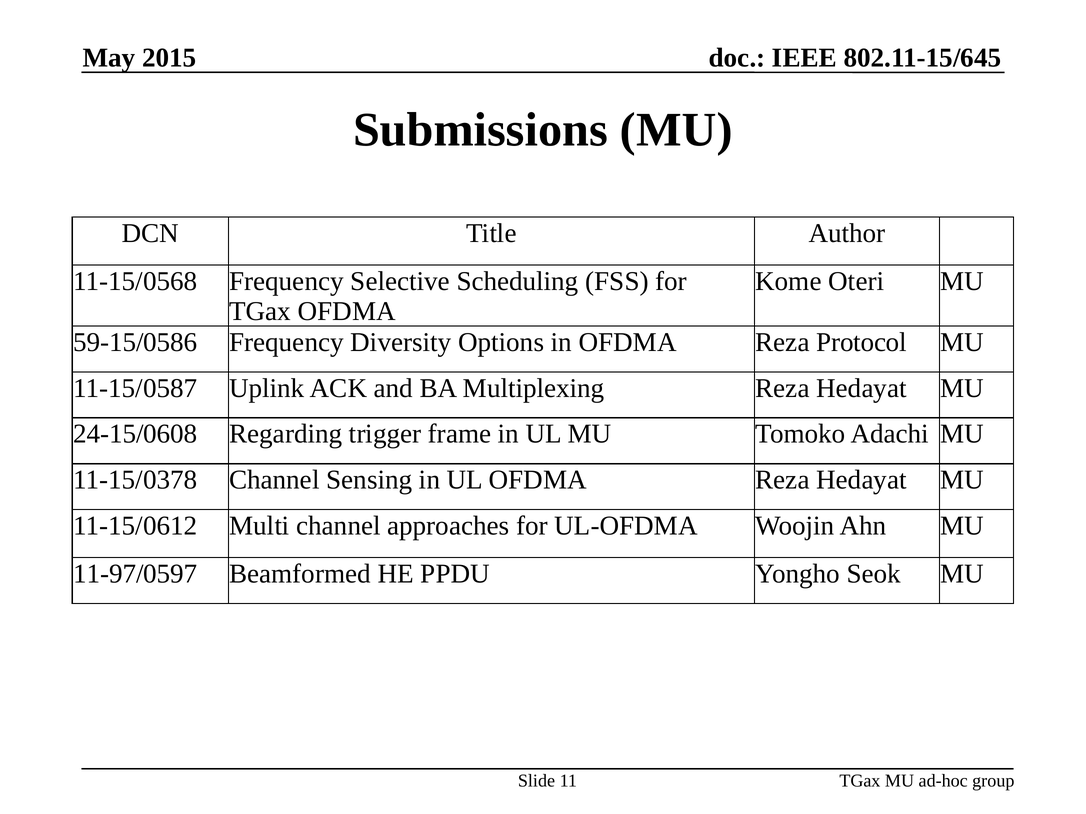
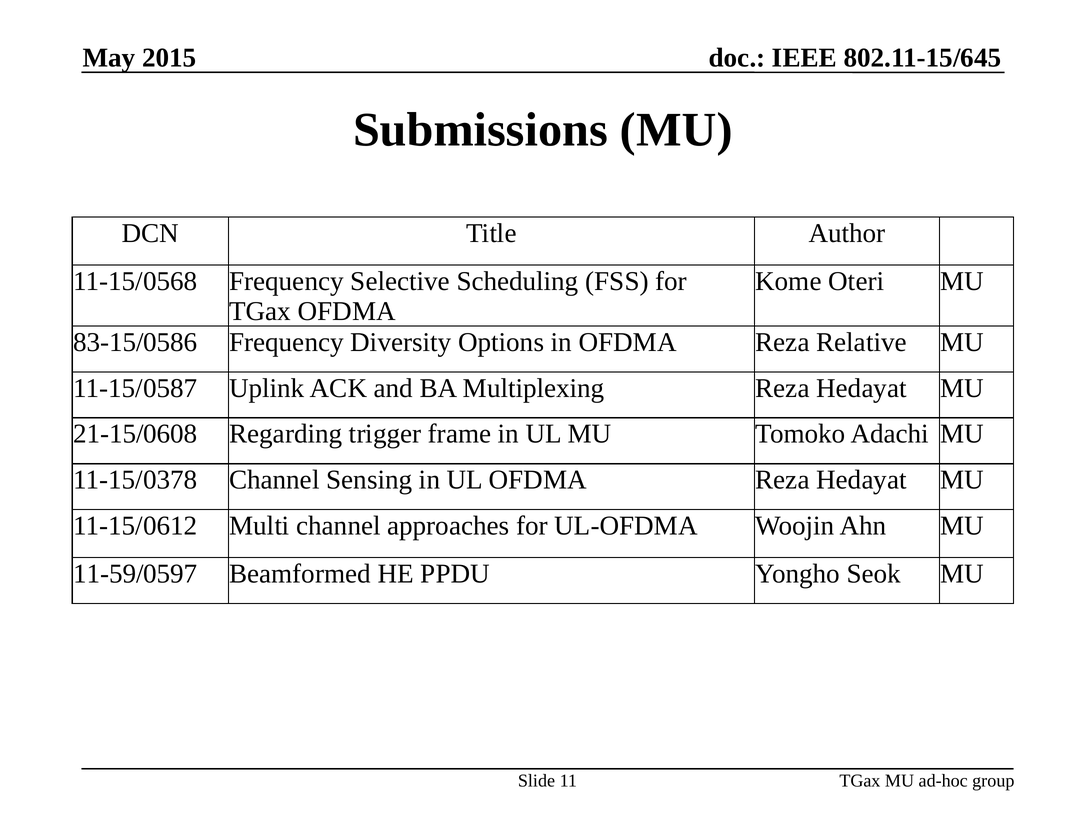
59-15/0586: 59-15/0586 -> 83-15/0586 (135, 342)
Protocol: Protocol -> Relative (862, 342)
24-15/0608: 24-15/0608 -> 21-15/0608 (135, 434)
11-97/0597: 11-97/0597 -> 11-59/0597 (135, 574)
